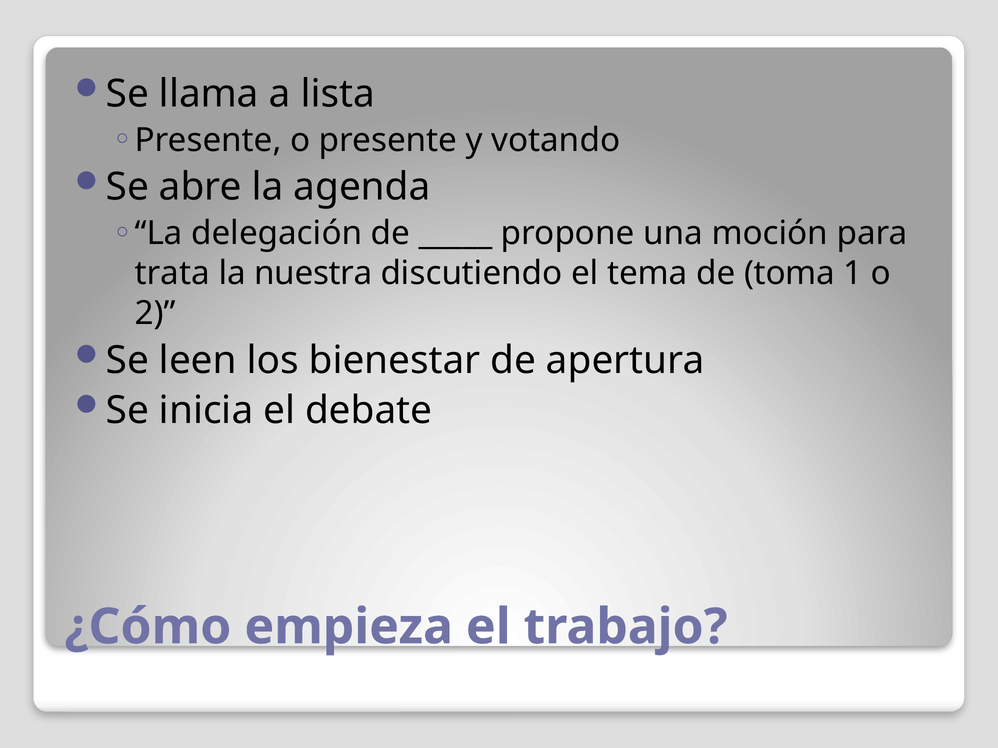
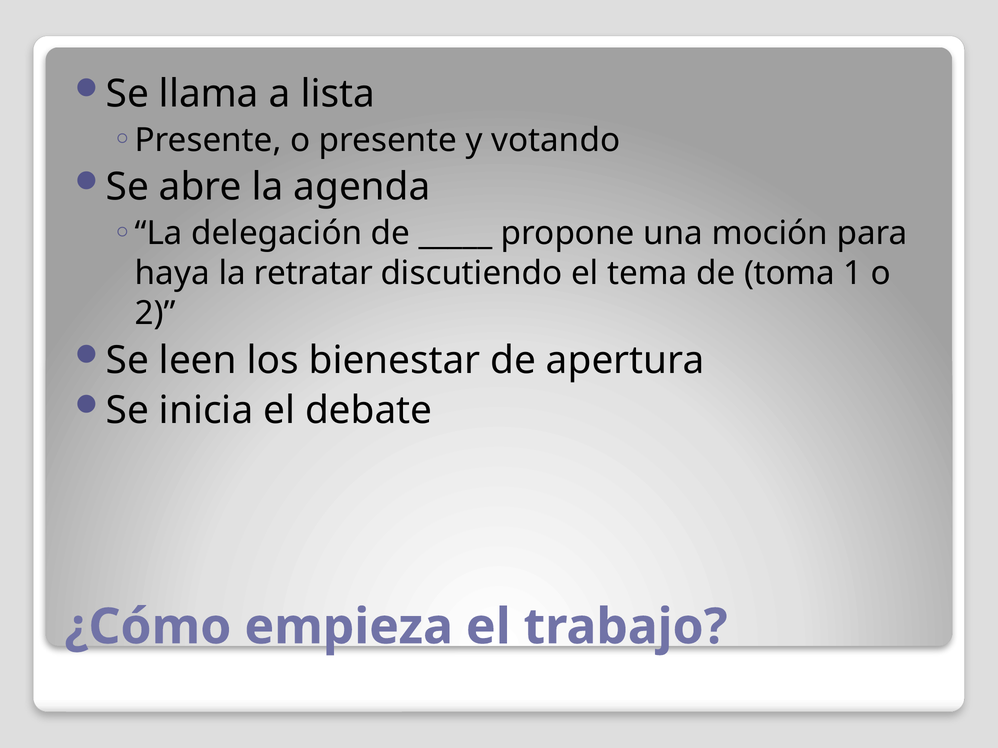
trata: trata -> haya (172, 274)
nuestra: nuestra -> retratar (313, 274)
